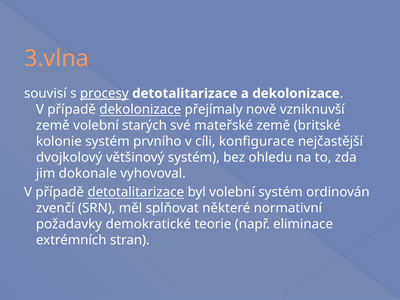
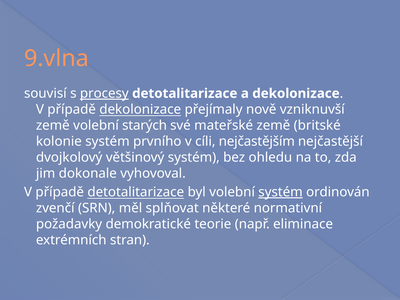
3.vlna: 3.vlna -> 9.vlna (56, 59)
konfigurace: konfigurace -> nejčastějším (257, 141)
systém underline: none -> present (281, 192)
